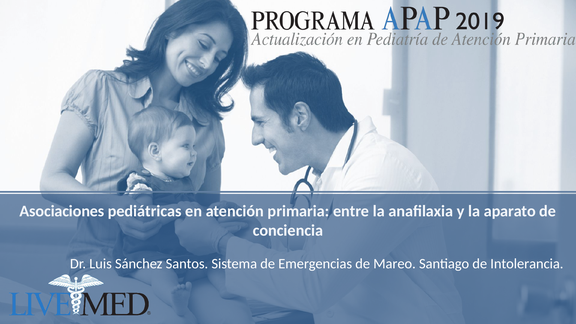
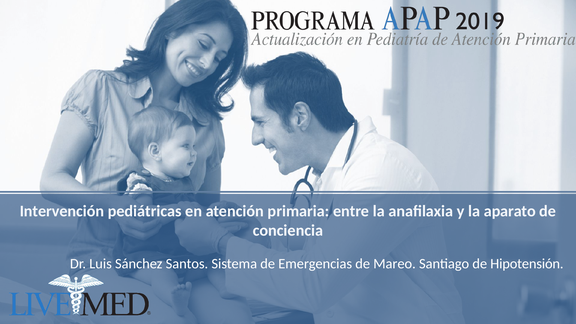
Asociaciones: Asociaciones -> Intervención (62, 211)
Intolerancia: Intolerancia -> Hipotensión (527, 264)
